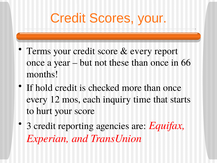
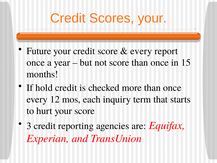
Terms: Terms -> Future (39, 51)
not these: these -> score (119, 63)
66: 66 -> 15 (186, 63)
time: time -> term (142, 99)
